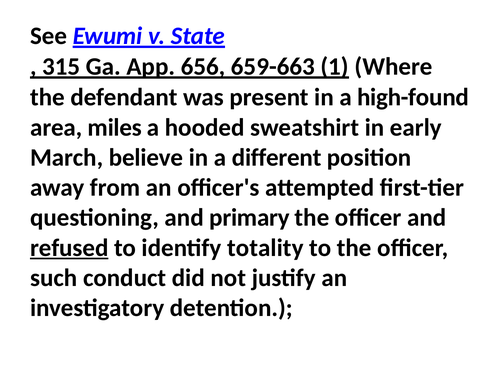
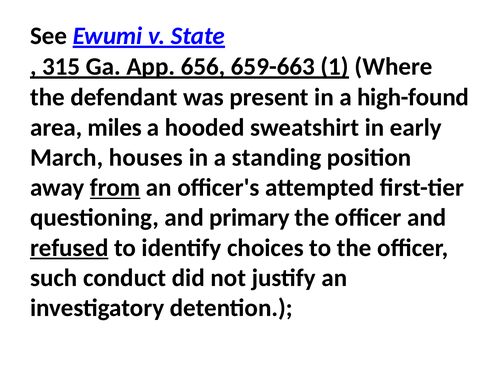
believe: believe -> houses (146, 157)
different: different -> standing (277, 157)
from underline: none -> present (115, 187)
totality: totality -> choices (265, 248)
